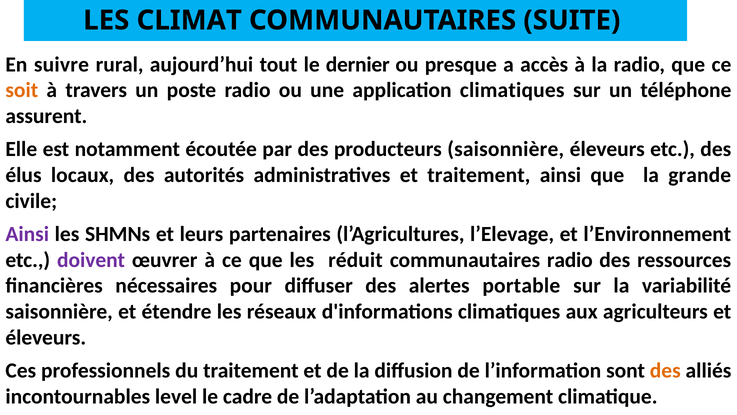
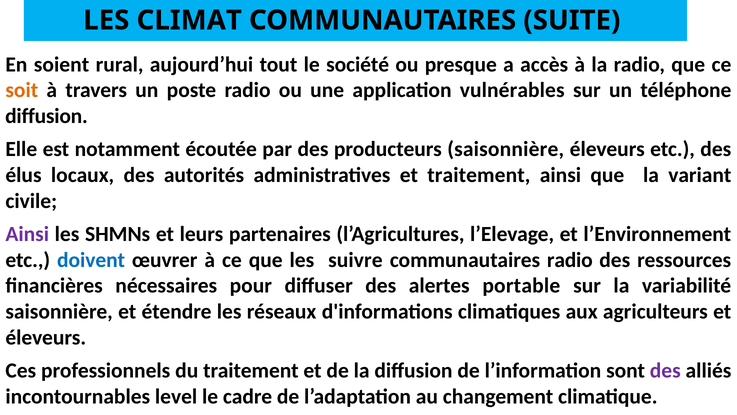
suivre: suivre -> soient (62, 64)
dernier: dernier -> société (358, 64)
application climatiques: climatiques -> vulnérables (512, 90)
assurent: assurent -> diffusion (46, 116)
grande: grande -> variant (700, 175)
doivent colour: purple -> blue (91, 260)
réduit: réduit -> suivre (355, 260)
des colour: orange -> purple (665, 370)
